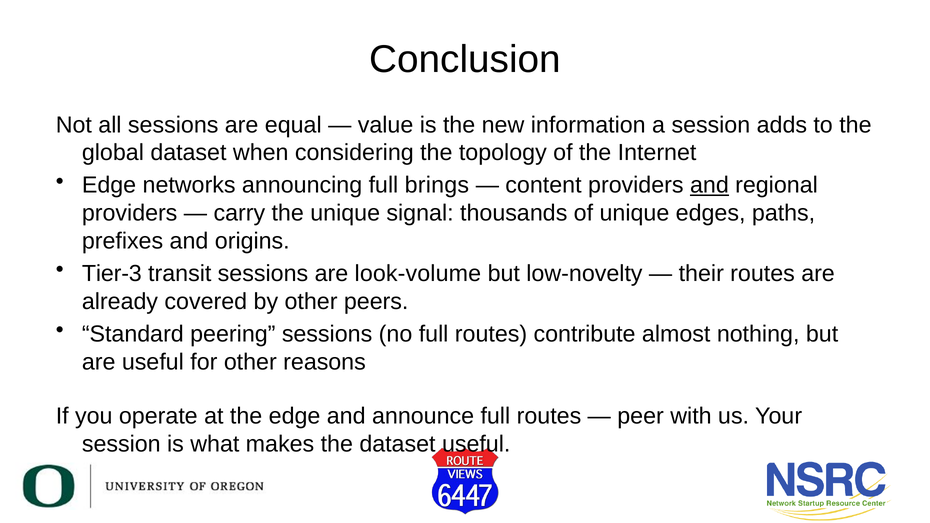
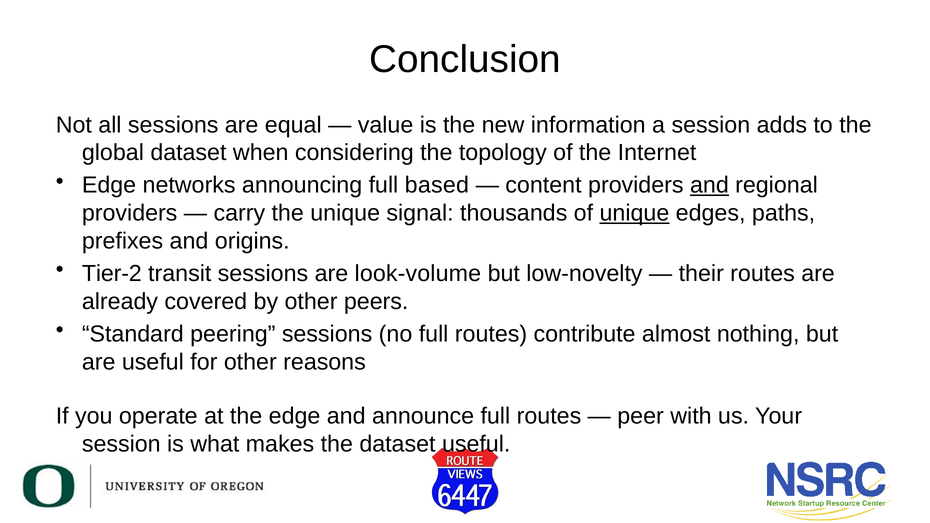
brings: brings -> based (437, 185)
unique underline: none -> present (634, 213)
Tier-3: Tier-3 -> Tier-2 (112, 274)
